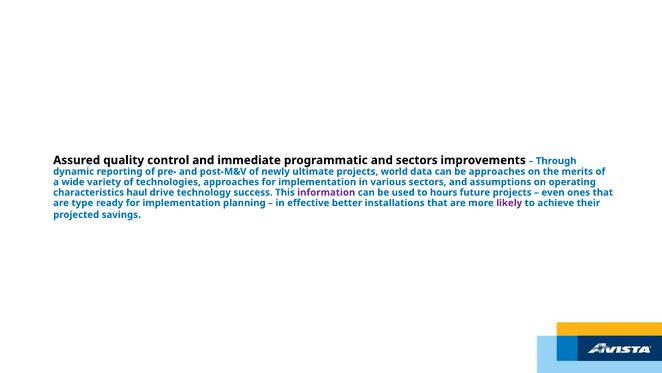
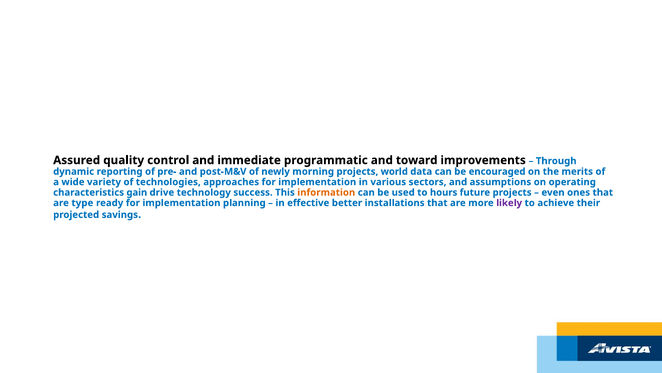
and sectors: sectors -> toward (417, 160)
ultimate: ultimate -> morning (313, 171)
be approaches: approaches -> encouraged (497, 171)
haul: haul -> gain (137, 192)
information colour: purple -> orange (326, 192)
